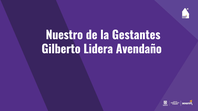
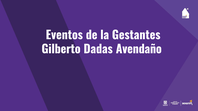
Nuestro: Nuestro -> Eventos (64, 35)
Lidera: Lidera -> Dadas (98, 50)
